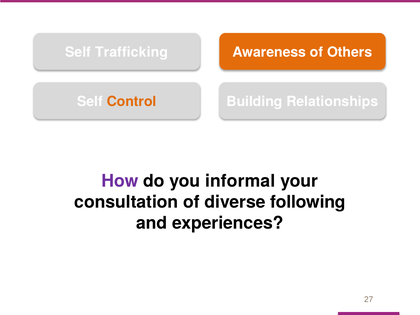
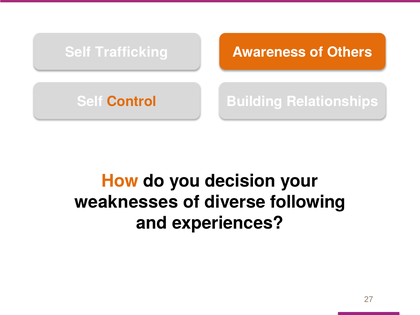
How colour: purple -> orange (120, 181)
informal: informal -> decision (240, 181)
consultation: consultation -> weaknesses (126, 202)
